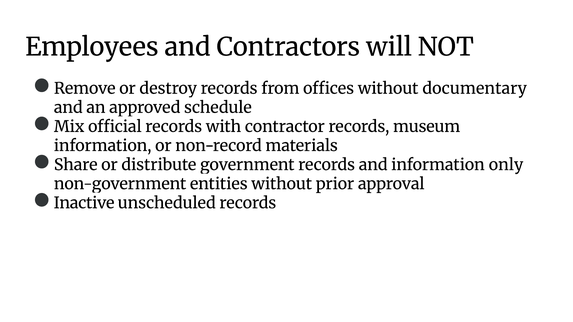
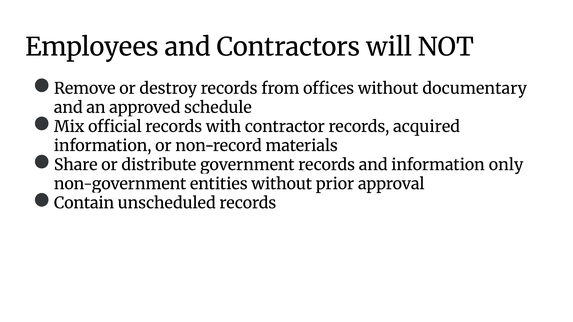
museum: museum -> acquired (427, 127)
Inactive: Inactive -> Contain (84, 203)
